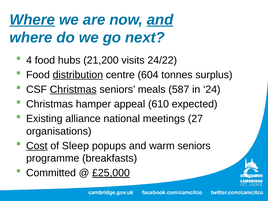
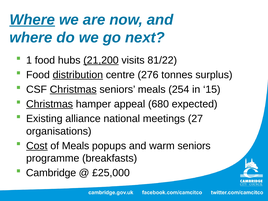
and underline: present -> none (160, 20)
4: 4 -> 1 (29, 60)
21,200 underline: none -> present (101, 60)
24/22: 24/22 -> 81/22 (162, 60)
604: 604 -> 276 (148, 75)
587: 587 -> 254 (179, 89)
24: 24 -> 15 (212, 89)
Christmas underline: none -> present (50, 104)
610: 610 -> 680 (158, 104)
of Sleep: Sleep -> Meals (76, 146)
Committed: Committed -> Cambridge (51, 173)
£25,000 underline: present -> none (111, 173)
